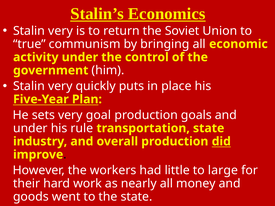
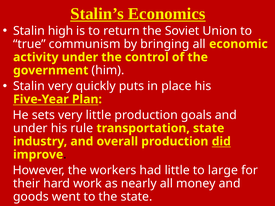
very: very -> high (61, 31)
very goal: goal -> little (98, 115)
